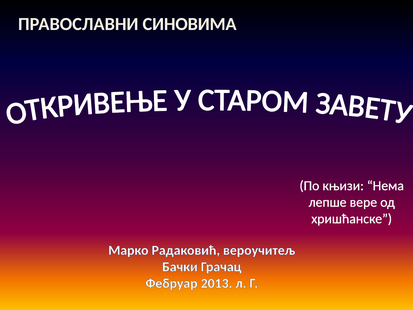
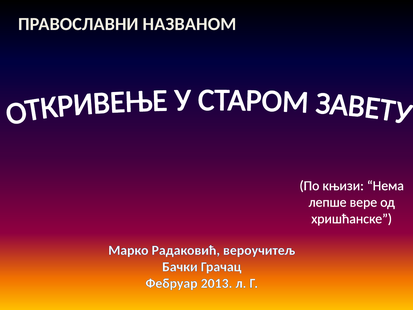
СИНОВИМА: СИНОВИМА -> НАЗВАНОМ (189, 24)
